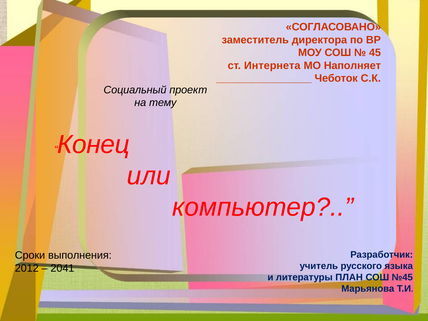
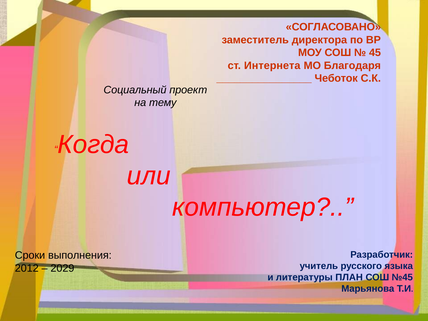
Наполняет: Наполняет -> Благодаря (352, 66)
Конец: Конец -> Когда (93, 144)
2041: 2041 -> 2029 (62, 268)
